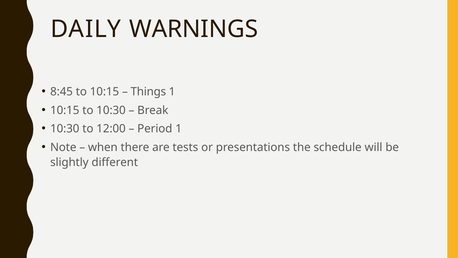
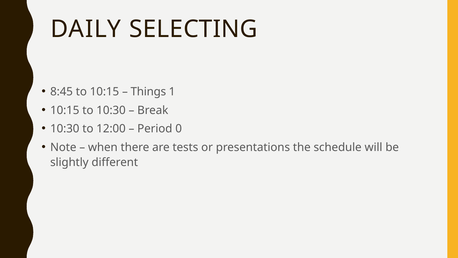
WARNINGS: WARNINGS -> SELECTING (193, 29)
Period 1: 1 -> 0 (179, 129)
